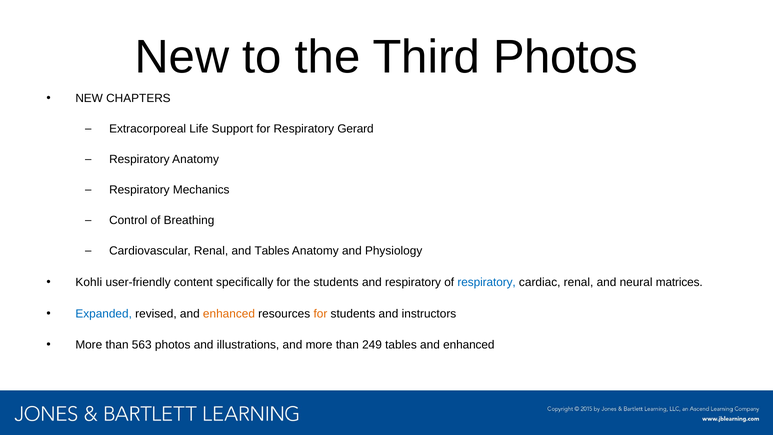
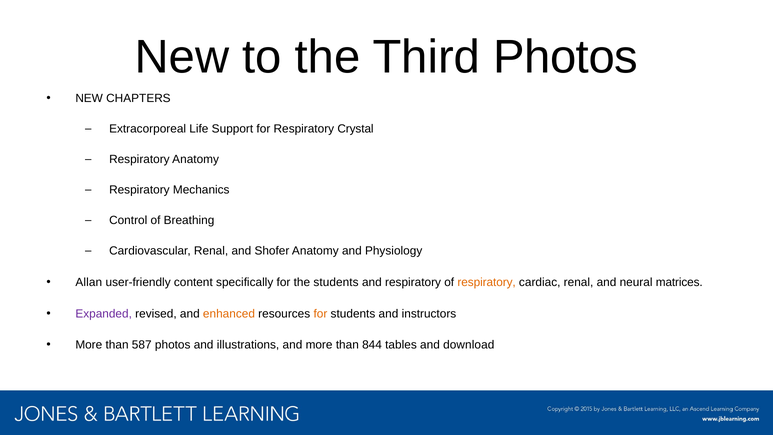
Gerard: Gerard -> Crystal (355, 129)
and Tables: Tables -> Shofer (272, 251)
Kohli: Kohli -> Allan (89, 282)
respiratory colour: blue -> orange (487, 282)
Expanded colour: blue -> purple (104, 314)
563: 563 -> 587 (142, 345)
249: 249 -> 844 (372, 345)
tables and enhanced: enhanced -> download (469, 345)
